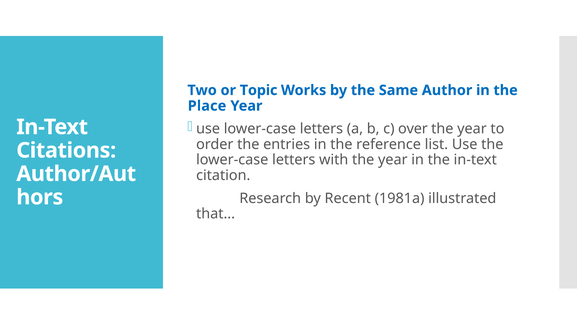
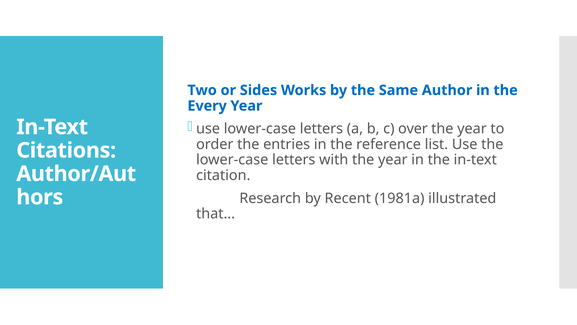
Topic: Topic -> Sides (259, 90)
Place: Place -> Every (207, 106)
